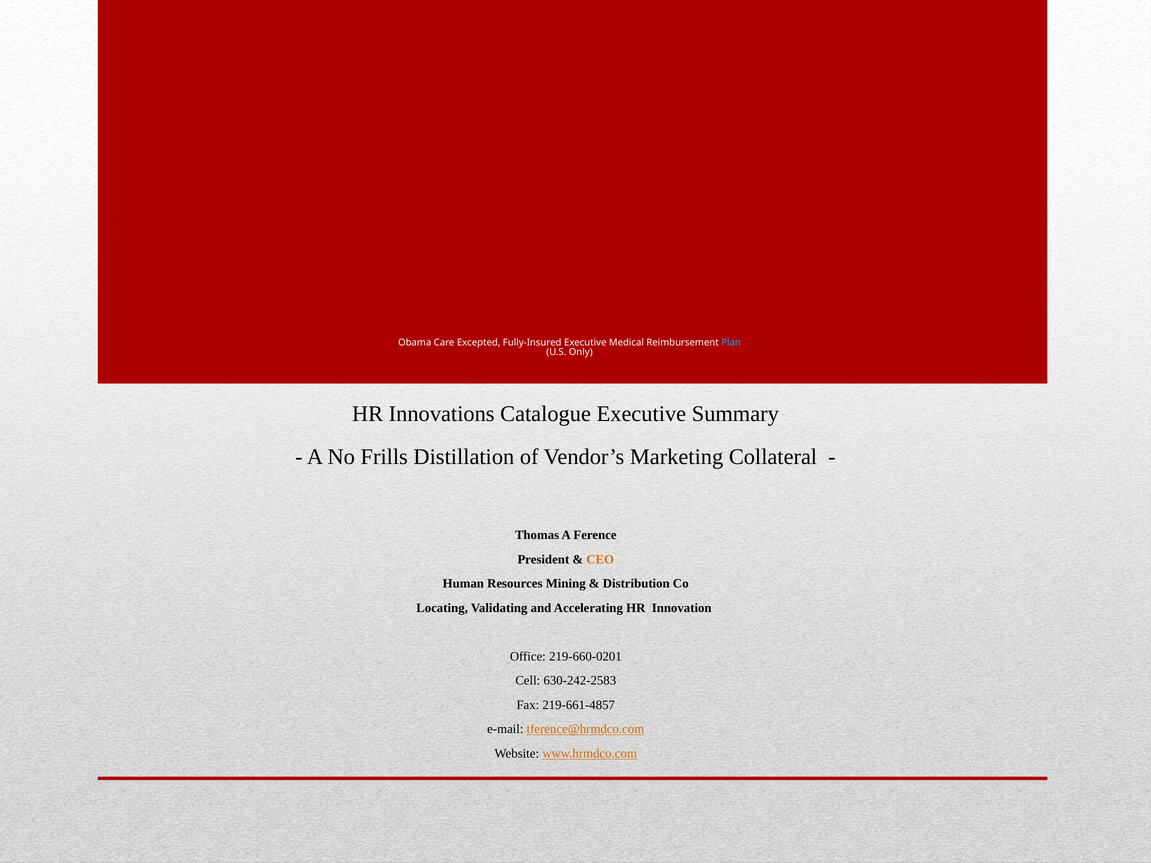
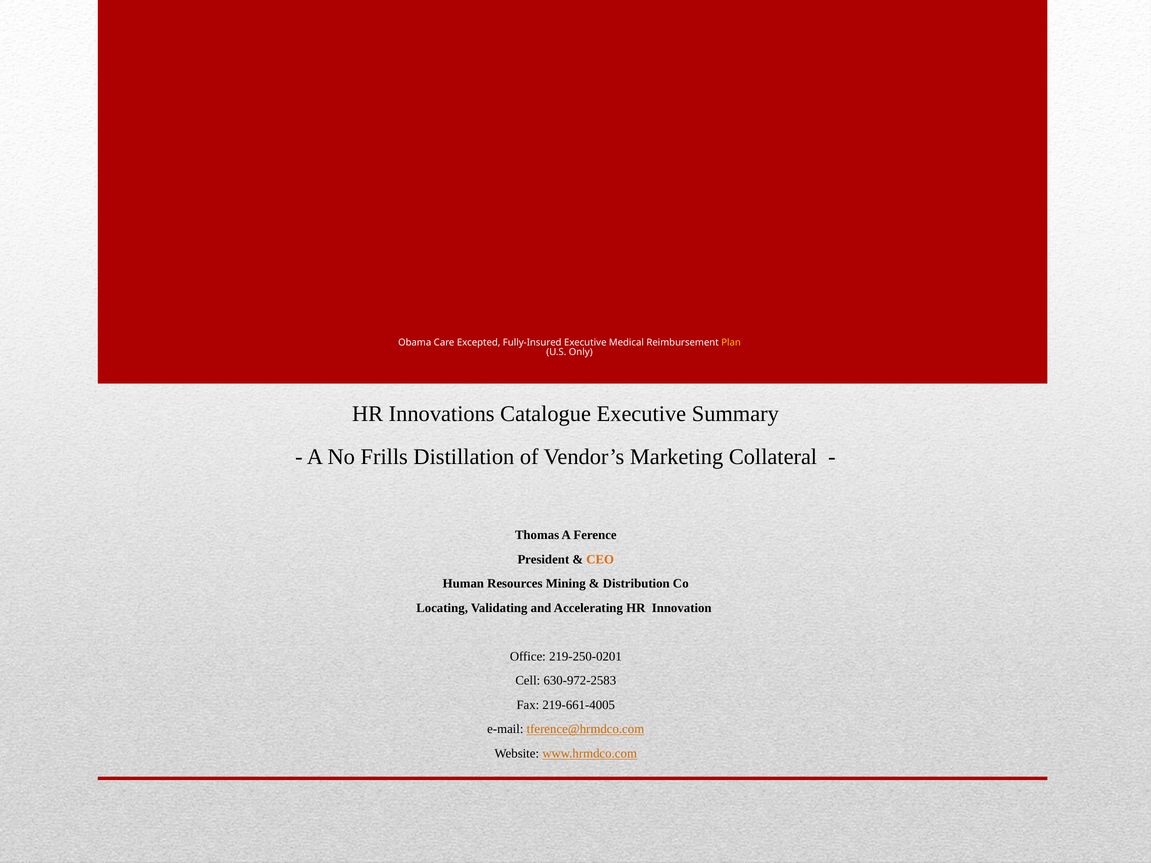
Plan colour: light blue -> yellow (731, 343)
219-660-0201: 219-660-0201 -> 219-250-0201 (585, 657)
630-242-2583: 630-242-2583 -> 630-972-2583 (580, 681)
219-661-4857: 219-661-4857 -> 219-661-4005 (579, 705)
